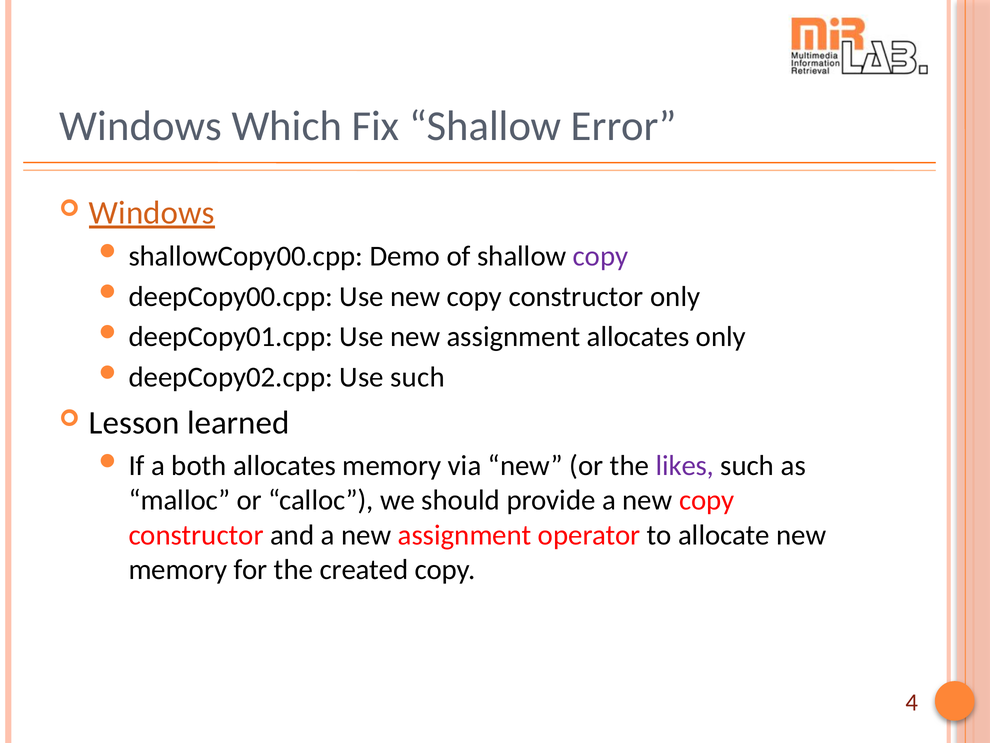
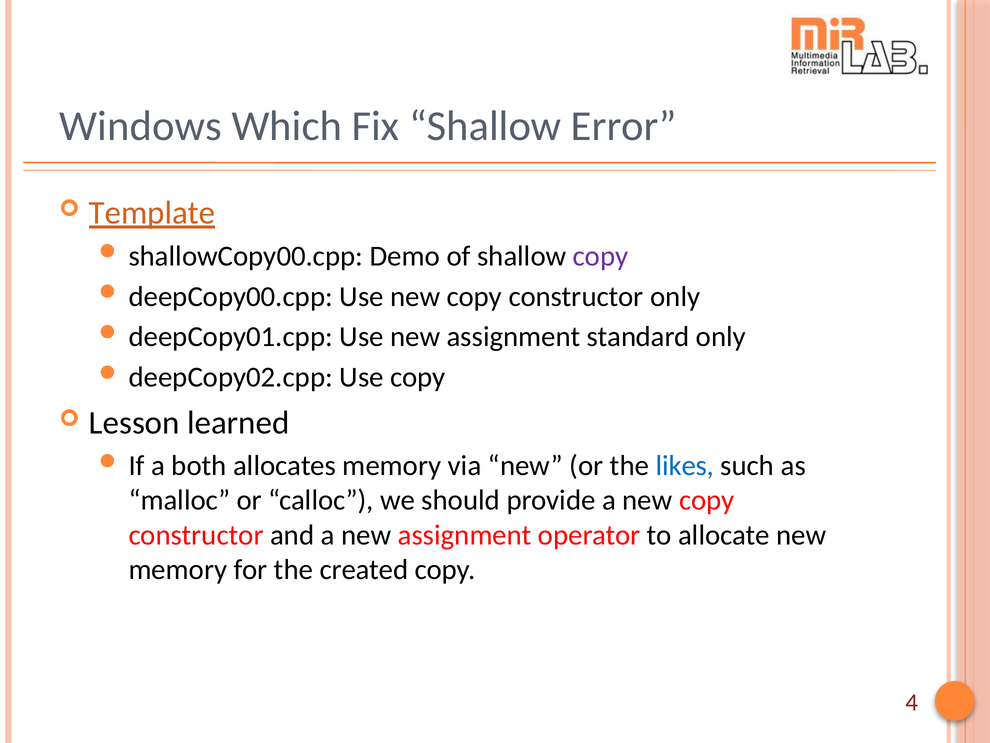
Windows: Windows -> Template (152, 213)
assignment allocates: allocates -> standard (638, 337)
Use such: such -> copy (418, 377)
likes colour: purple -> blue (685, 465)
